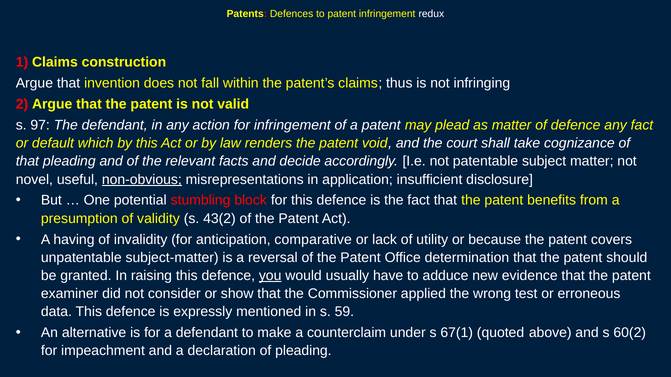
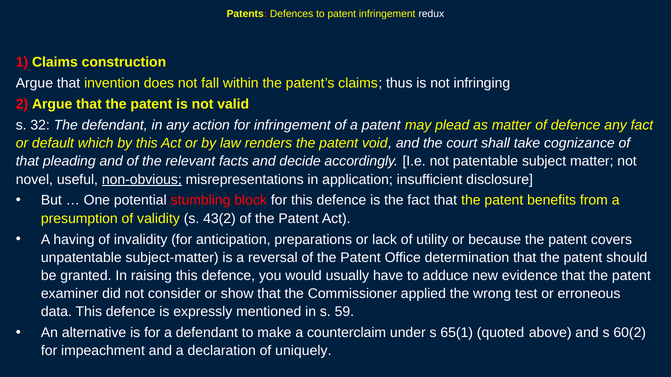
97: 97 -> 32 (40, 125)
comparative: comparative -> preparations (313, 240)
you underline: present -> none (270, 276)
67(1: 67(1 -> 65(1 (457, 333)
of pleading: pleading -> uniquely (303, 351)
